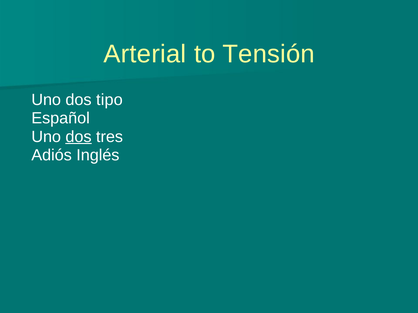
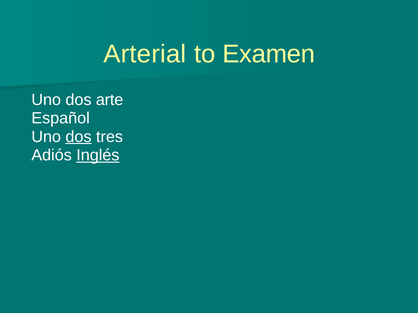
Tensión: Tensión -> Examen (269, 54)
tipo: tipo -> arte (110, 100)
Inglés underline: none -> present (98, 155)
